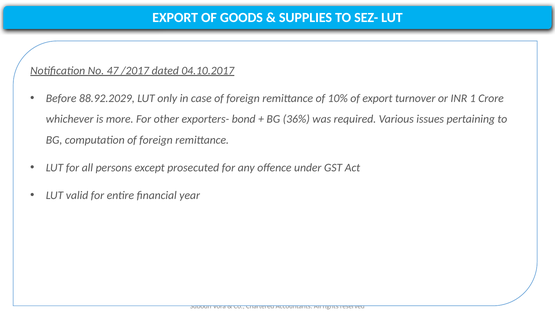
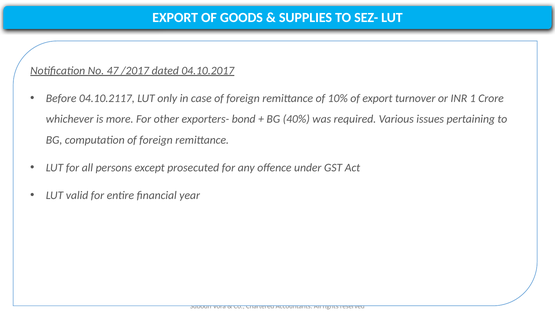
88.92.2029: 88.92.2029 -> 04.10.2117 (107, 98)
36%: 36% -> 40% (296, 119)
